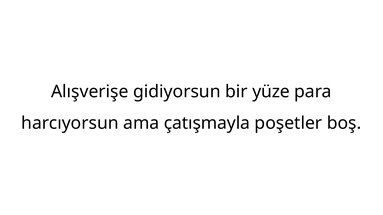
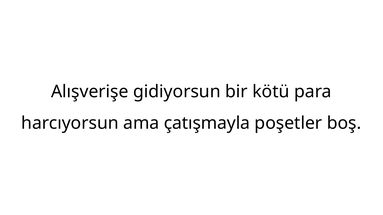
yüze: yüze -> kötü (271, 92)
